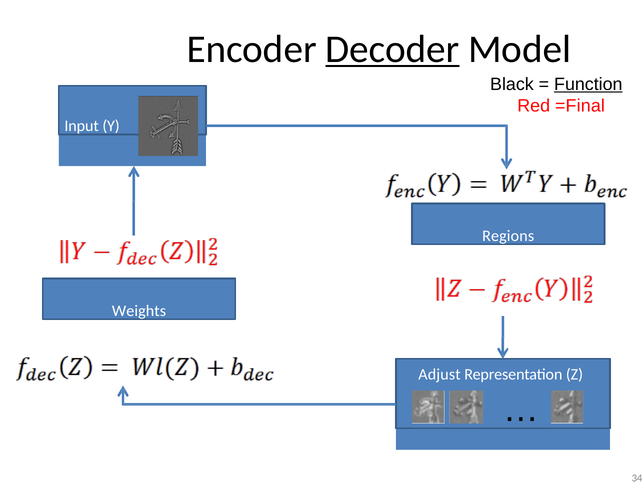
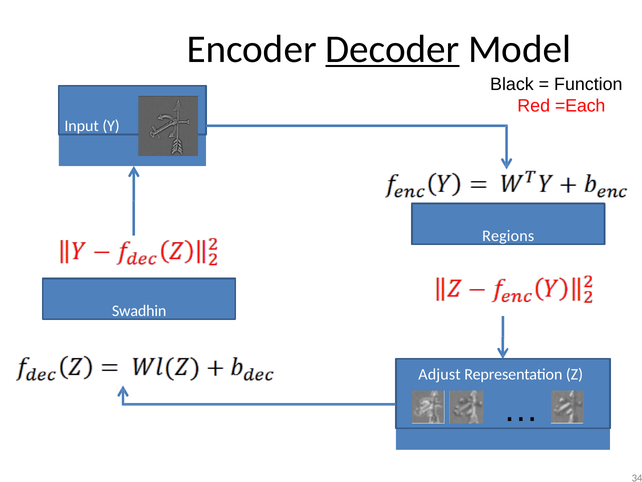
Function underline: present -> none (588, 84)
=Final: =Final -> =Each (580, 106)
Weights: Weights -> Swadhin (139, 310)
